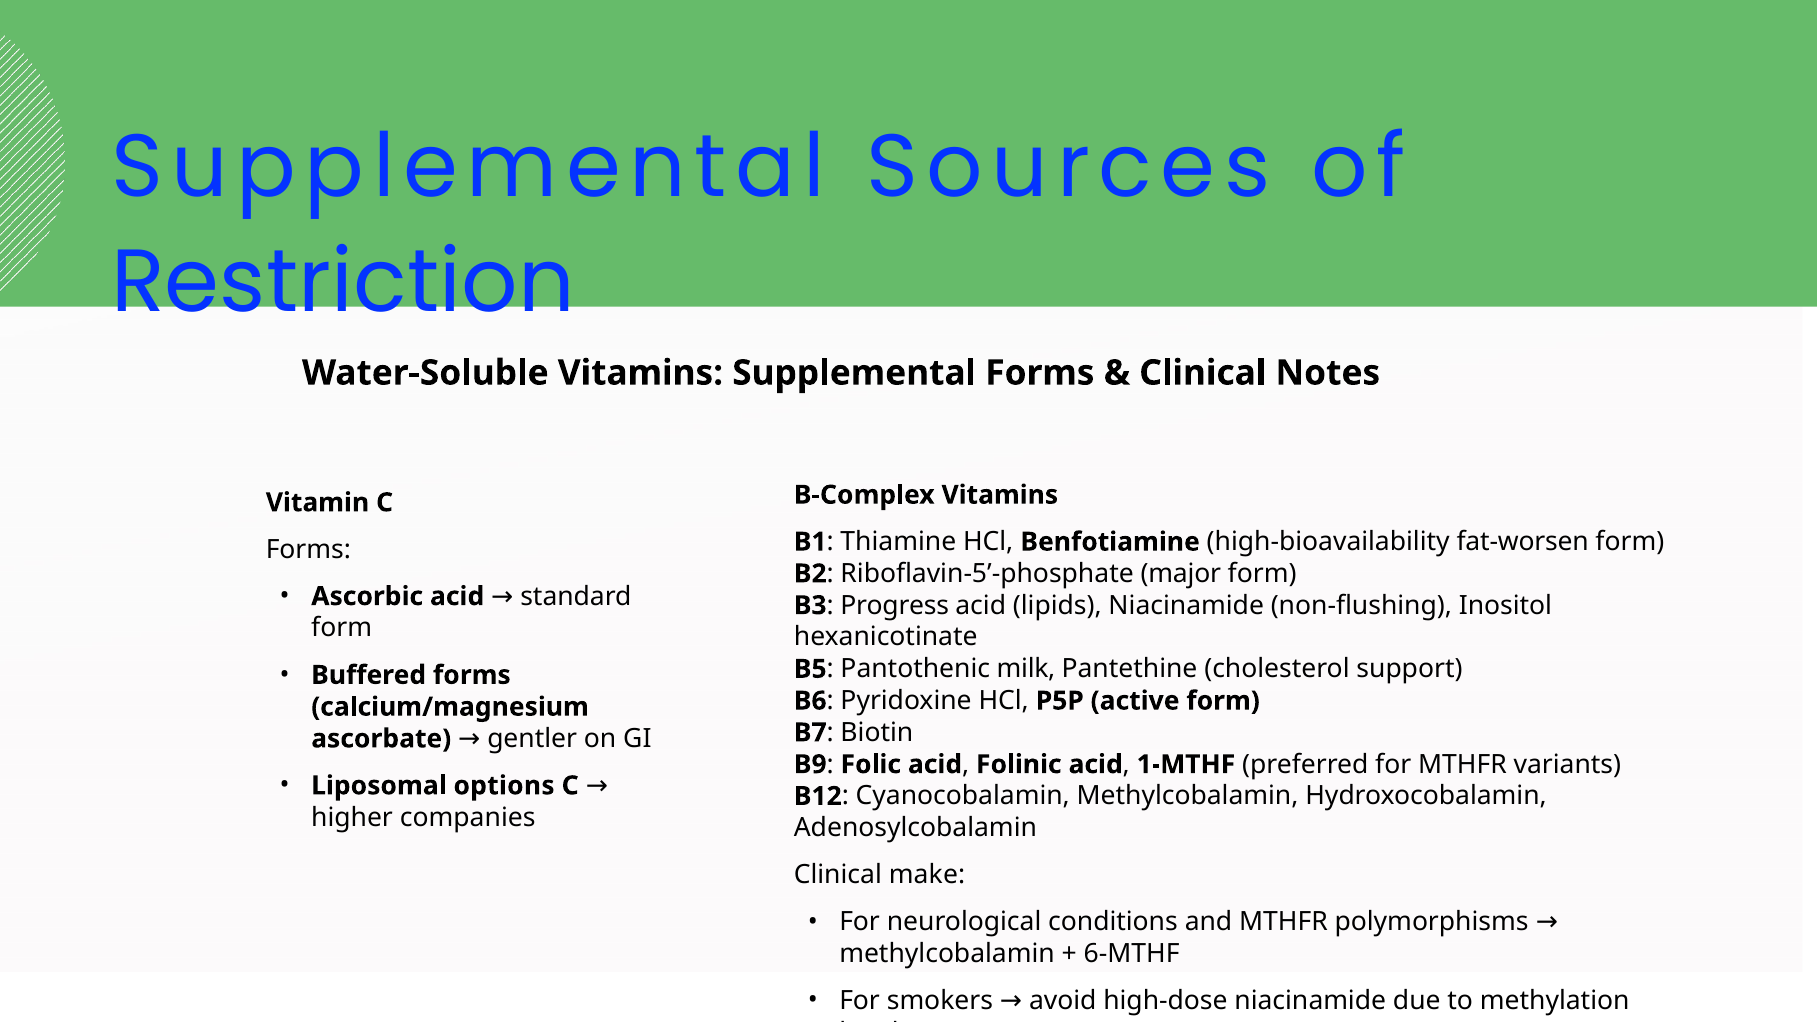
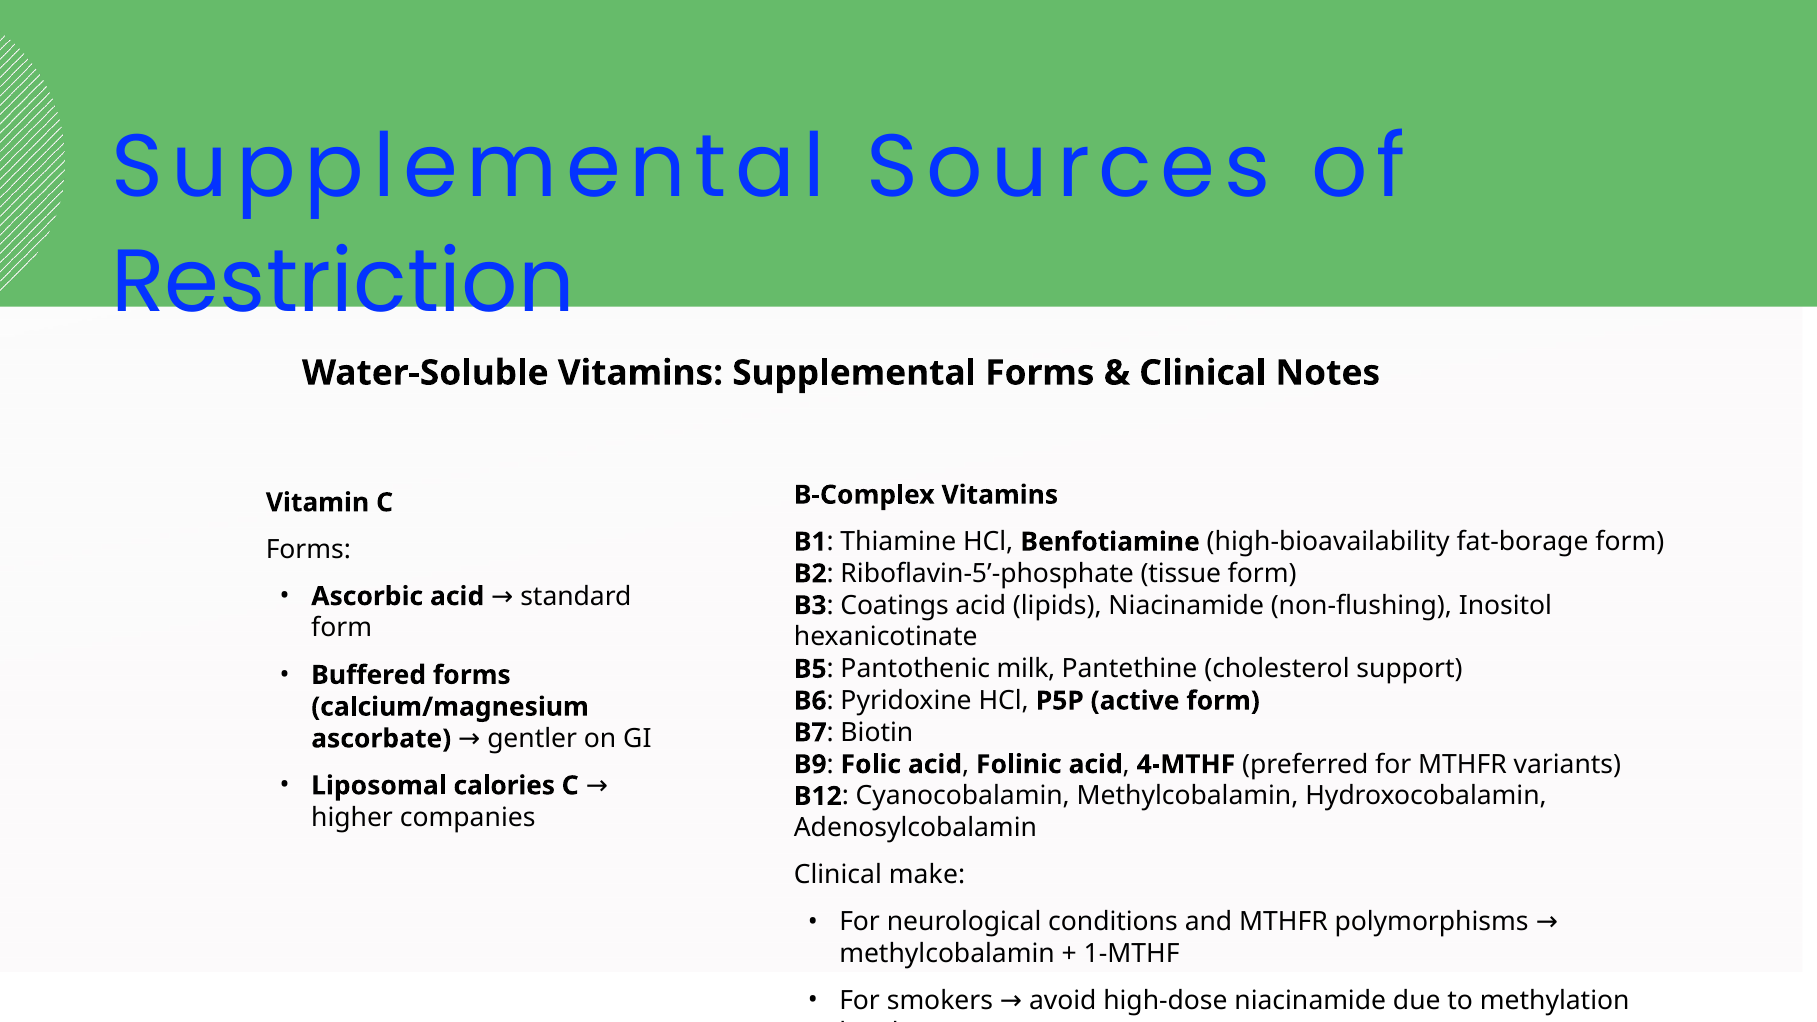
fat-worsen: fat-worsen -> fat-borage (1523, 542)
major: major -> tissue (1181, 574)
Progress: Progress -> Coatings (895, 605)
1-MTHF: 1-MTHF -> 4-MTHF (1186, 764)
options: options -> calories (504, 786)
6-MTHF: 6-MTHF -> 1-MTHF (1132, 954)
